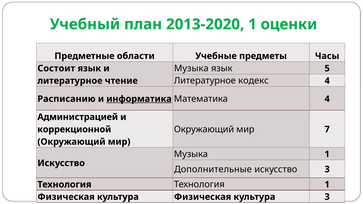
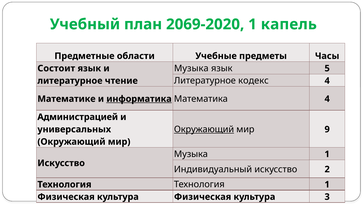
2013-2020: 2013-2020 -> 2069-2020 (205, 24)
оценки: оценки -> капель (289, 24)
Расписанию: Расписанию -> Математике (67, 99)
Окружающий underline: none -> present (204, 129)
7: 7 -> 9 (327, 129)
коррекционной: коррекционной -> универсальных (74, 129)
Дополнительные: Дополнительные -> Индивидуальный (213, 169)
искусство 3: 3 -> 2 (327, 169)
